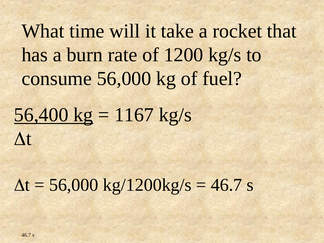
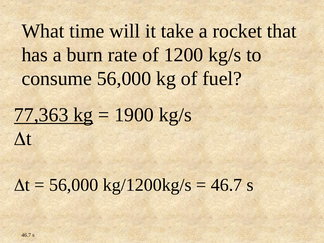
56,400: 56,400 -> 77,363 (41, 115)
1167: 1167 -> 1900 (134, 115)
